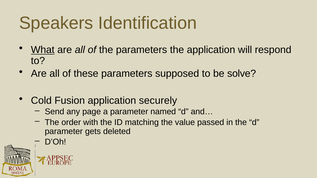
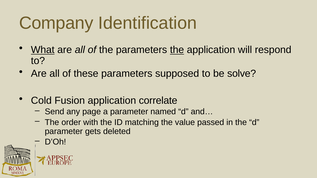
Speakers: Speakers -> Company (56, 23)
the underline: none -> present (177, 50)
securely: securely -> correlate (158, 101)
